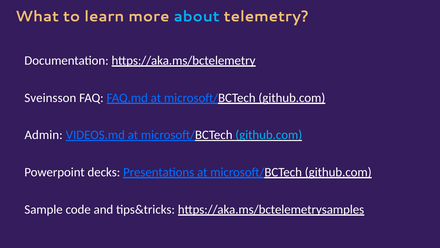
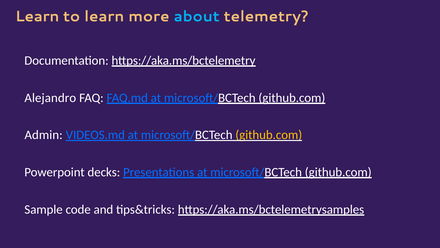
What: What -> Learn (37, 17)
Sveinsson: Sveinsson -> Alejandro (50, 98)
github.com colour: light blue -> yellow (269, 135)
